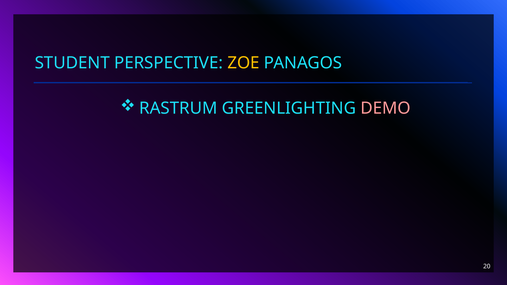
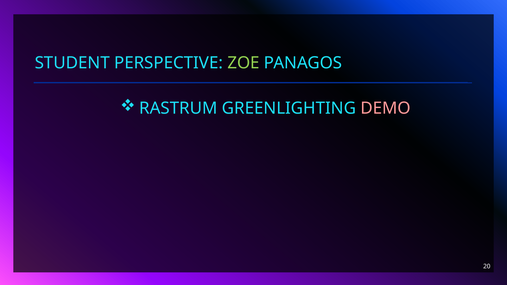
ZOE colour: yellow -> light green (244, 63)
